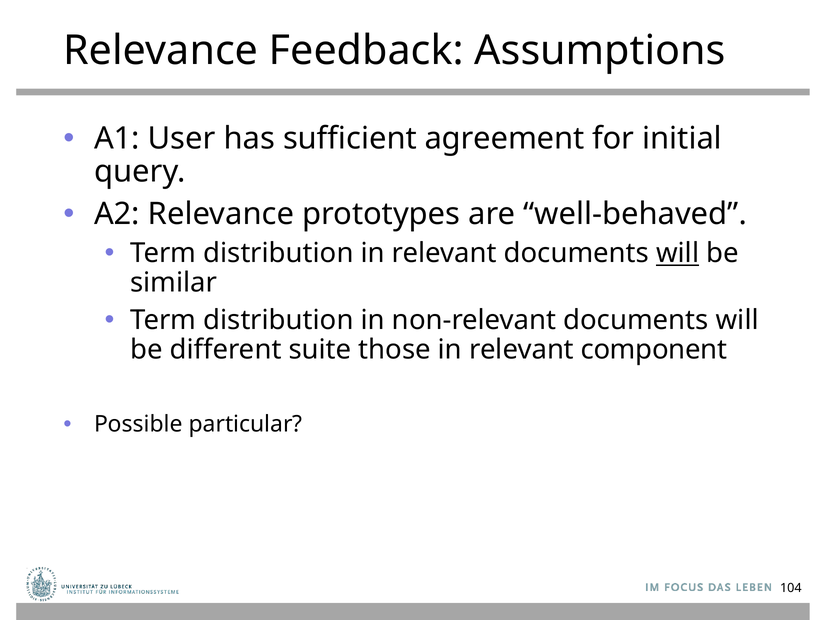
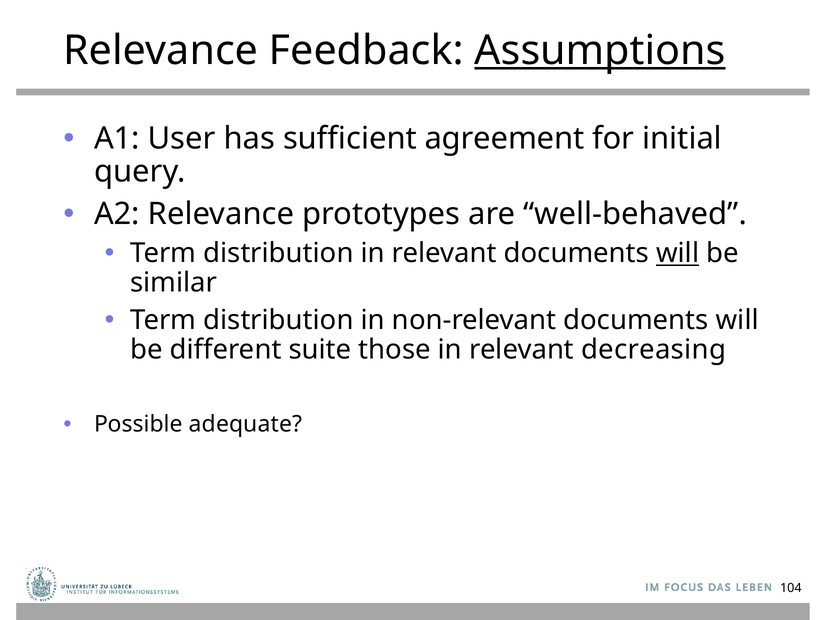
Assumptions underline: none -> present (600, 51)
component: component -> decreasing (654, 349)
particular: particular -> adequate (245, 424)
